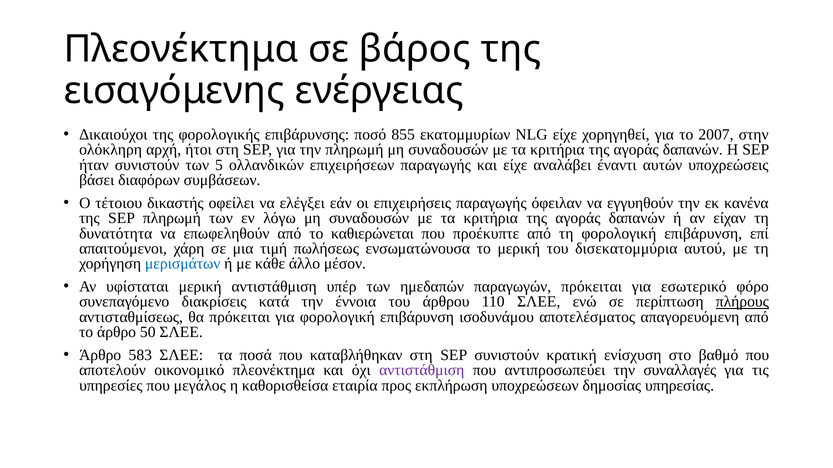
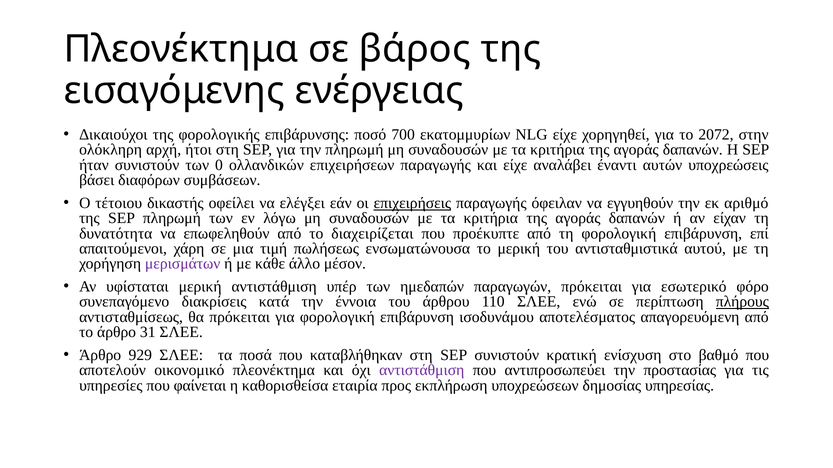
855: 855 -> 700 (403, 135)
2007: 2007 -> 2072 (716, 135)
5: 5 -> 0 (219, 165)
επιχειρήσεις underline: none -> present (412, 203)
κανένα: κανένα -> αριθμό (746, 203)
καθιερώνεται: καθιερώνεται -> διαχειρίζεται (372, 234)
δισεκατομμύρια: δισεκατομμύρια -> αντισταθμιστικά (626, 249)
μερισμάτων colour: blue -> purple (183, 264)
50: 50 -> 31 (148, 333)
583: 583 -> 929 (140, 356)
συναλλαγές: συναλλαγές -> προστασίας (680, 371)
μεγάλος: μεγάλος -> φαίνεται (200, 386)
